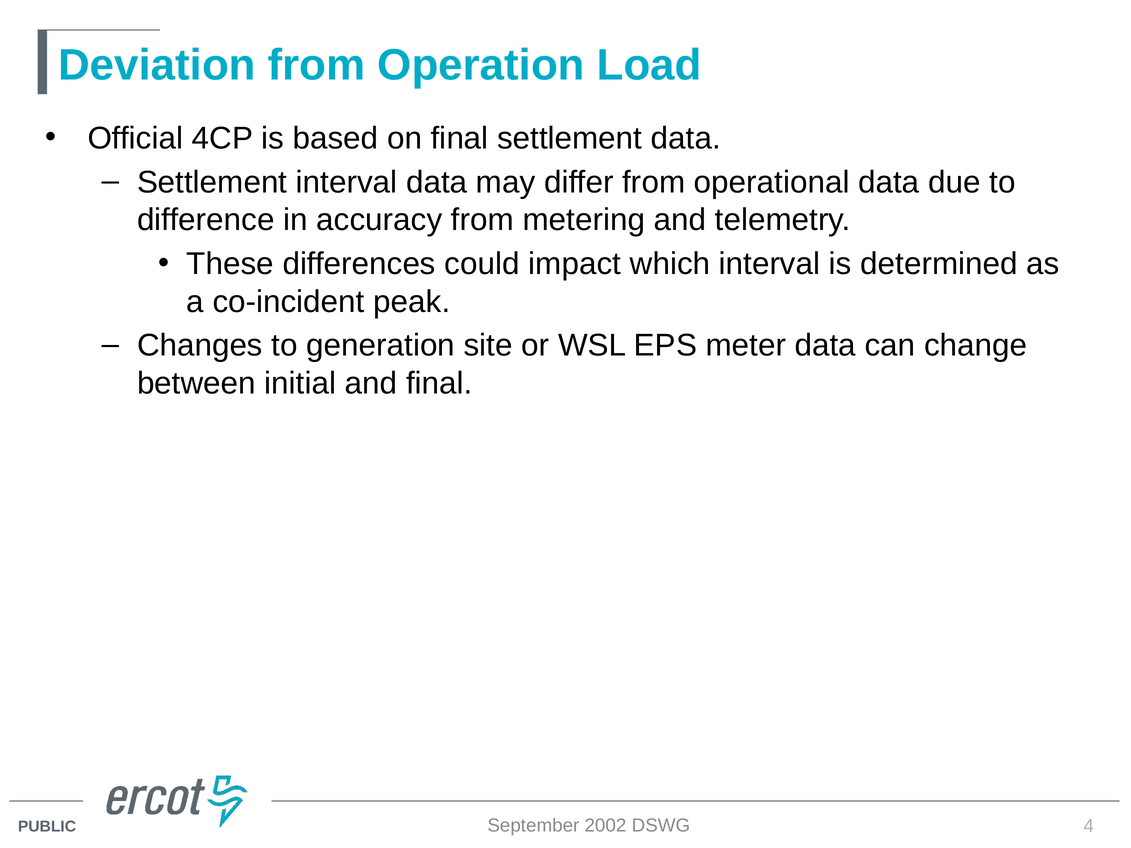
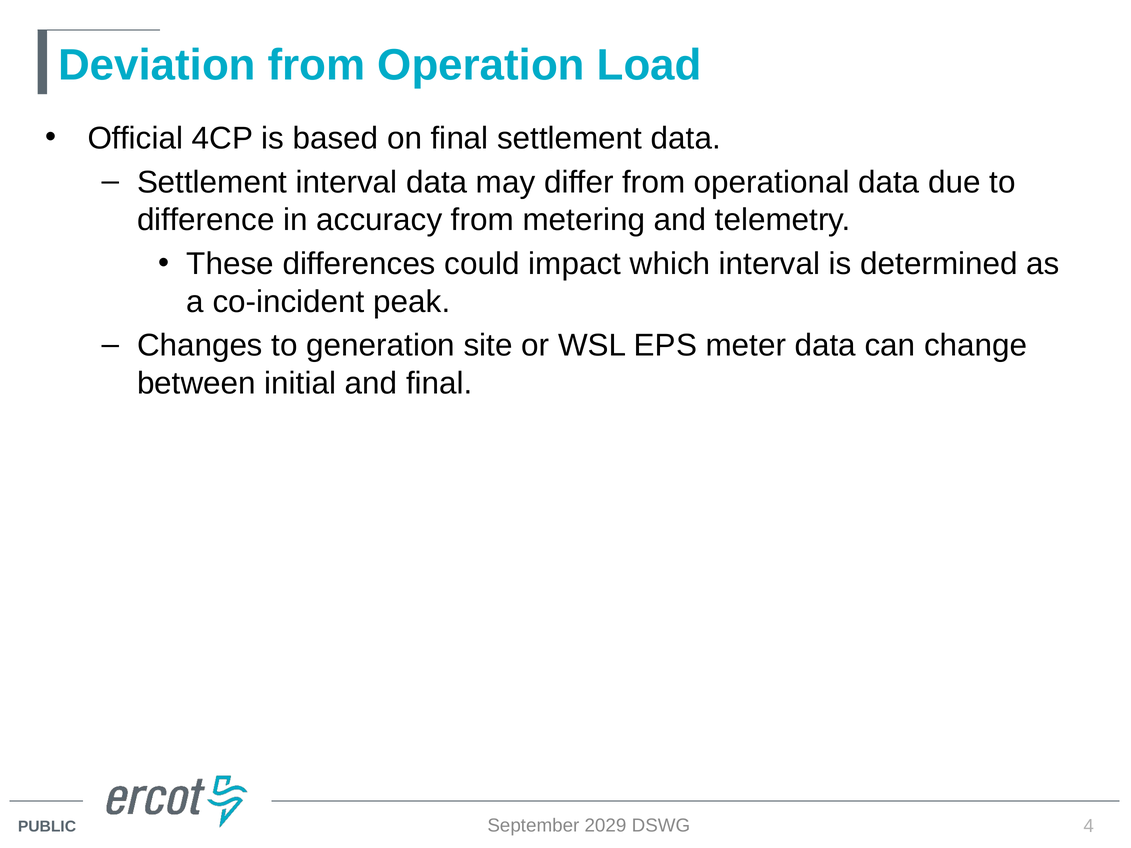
2002: 2002 -> 2029 (605, 826)
